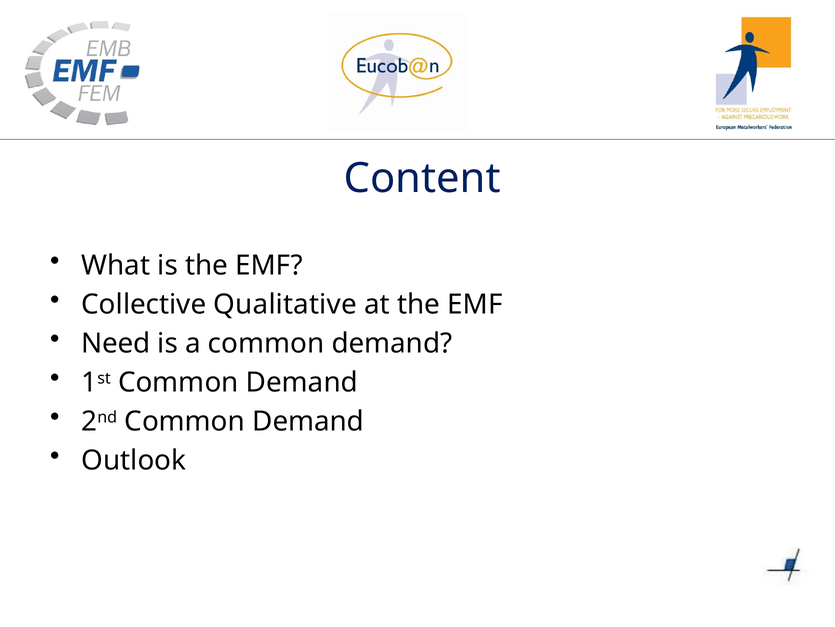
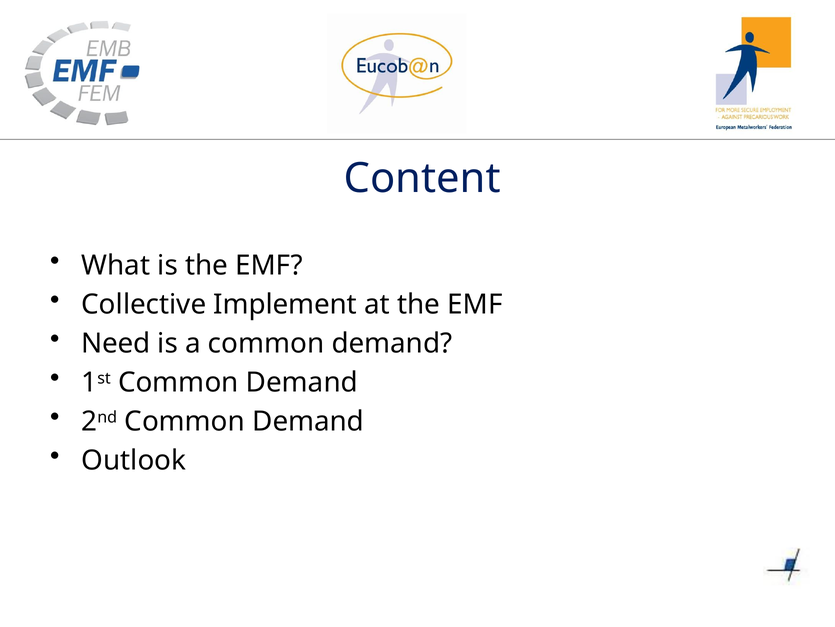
Qualitative: Qualitative -> Implement (285, 304)
